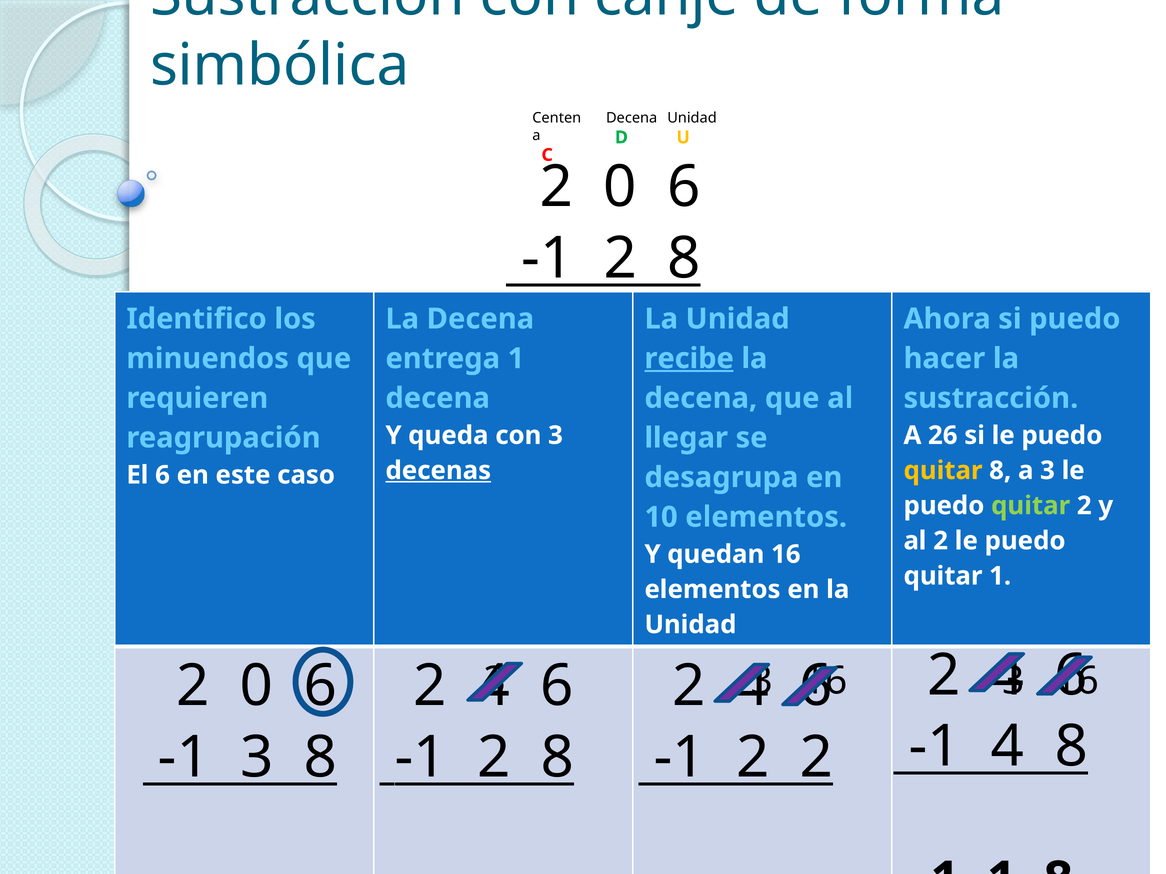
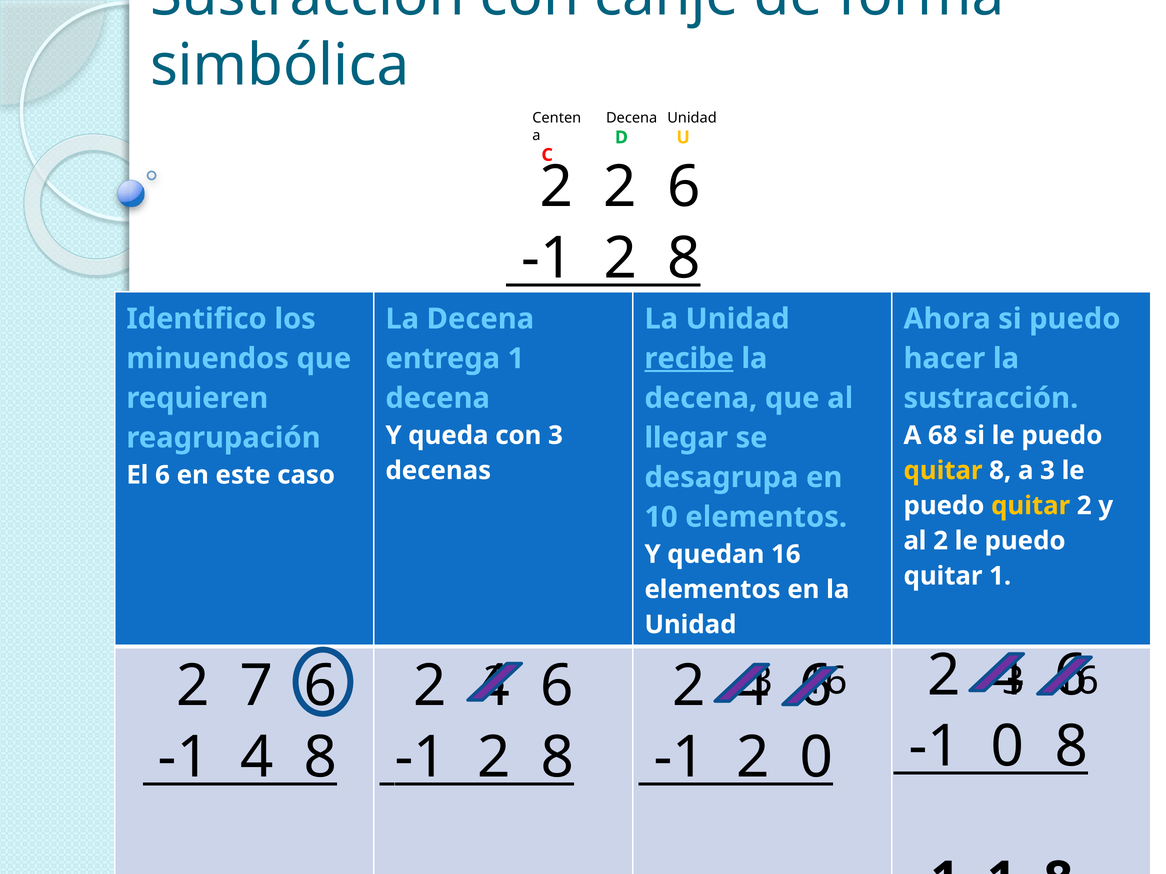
0: 0 -> 2 (620, 187)
26: 26 -> 68 (943, 436)
decenas underline: present -> none (438, 471)
quitar colour: light green -> yellow (1031, 506)
0: 0 -> 7 (257, 686)
-1 4: 4 -> 0 (1008, 747)
-1 3: 3 -> 4 (257, 758)
-1 2 2: 2 -> 0 (816, 758)
